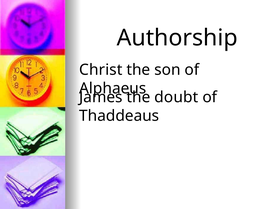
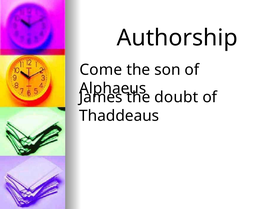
Christ: Christ -> Come (101, 70)
